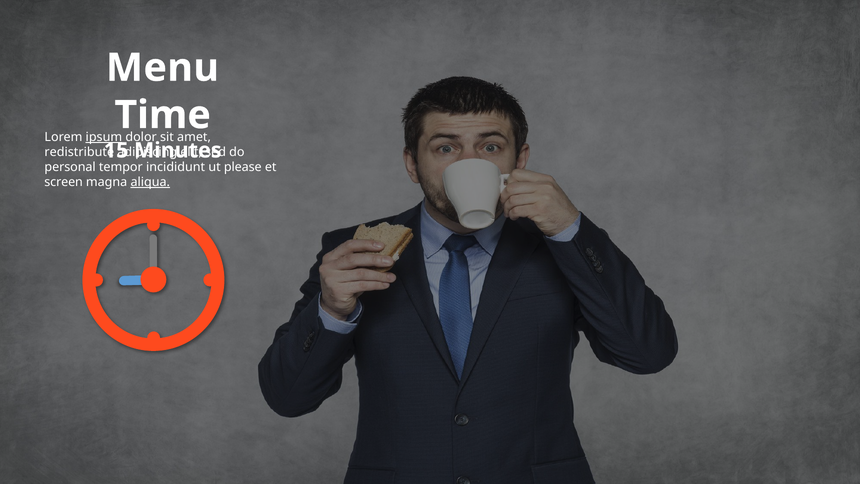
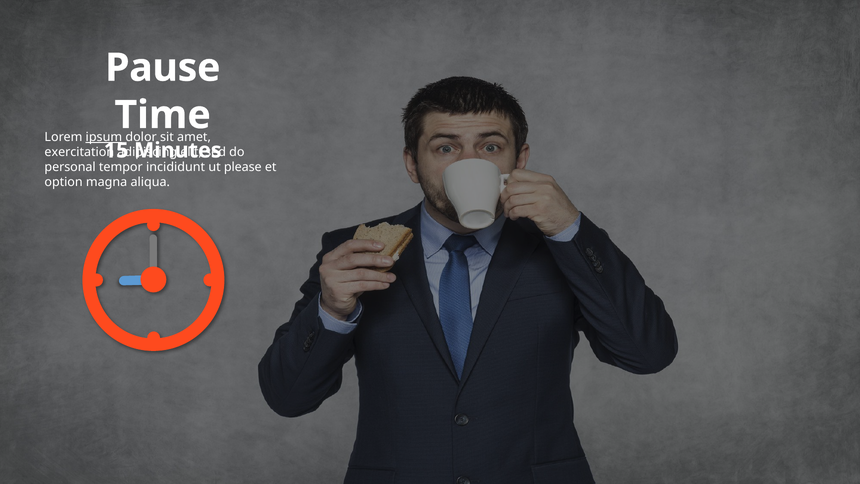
Menu: Menu -> Pause (163, 68)
redistribute: redistribute -> exercitation (79, 152)
screen: screen -> option (64, 182)
aliqua underline: present -> none (150, 182)
